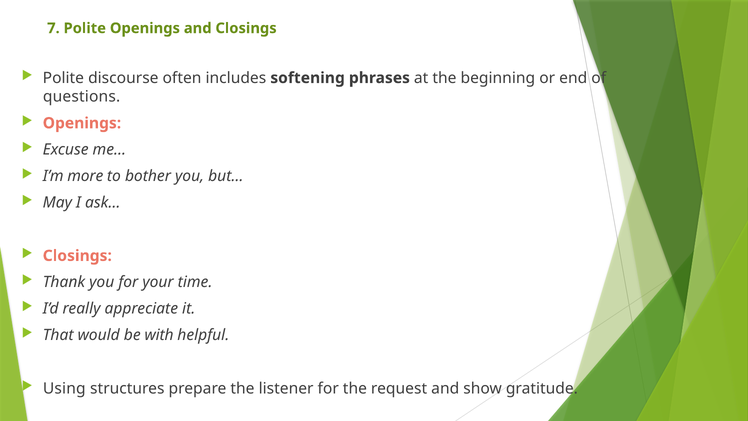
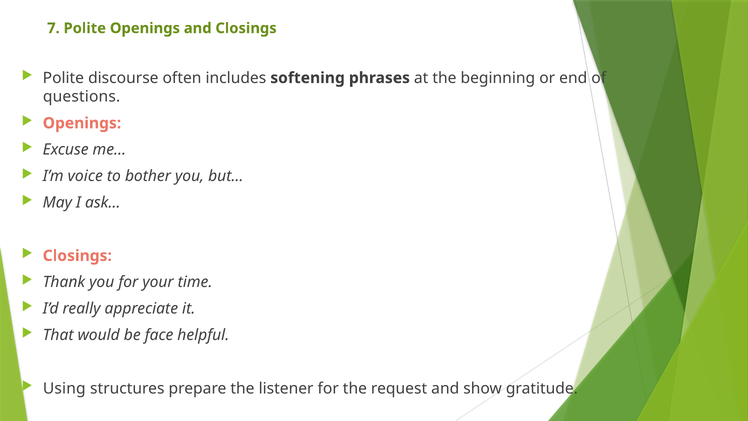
more: more -> voice (85, 176)
with: with -> face (159, 335)
